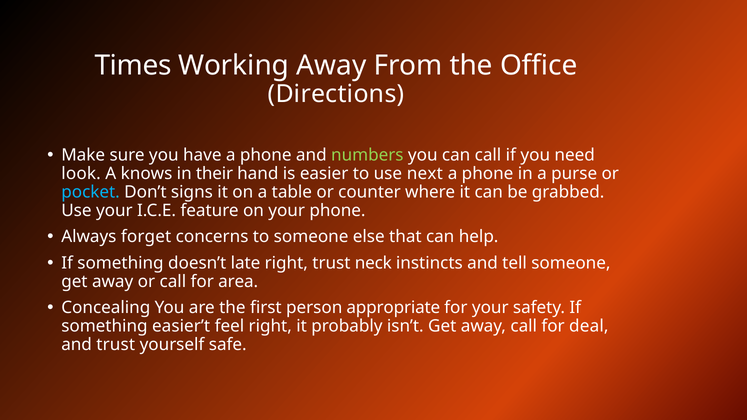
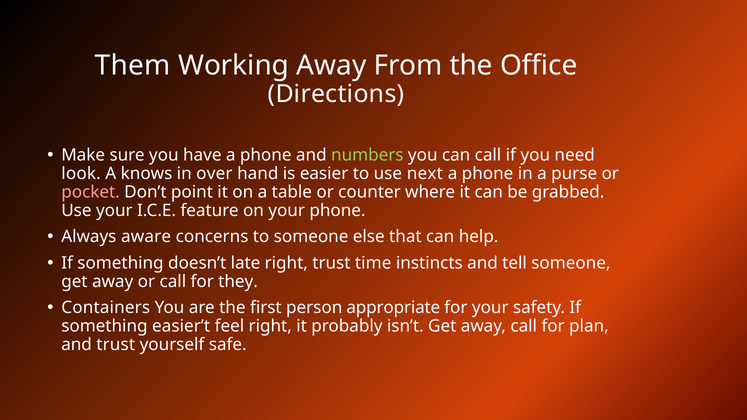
Times: Times -> Them (133, 66)
their: their -> over (214, 174)
pocket colour: light blue -> pink (91, 192)
signs: signs -> point (192, 192)
forget: forget -> aware (146, 237)
neck: neck -> time (373, 263)
area: area -> they (238, 282)
Concealing: Concealing -> Containers (106, 308)
deal: deal -> plan (589, 326)
